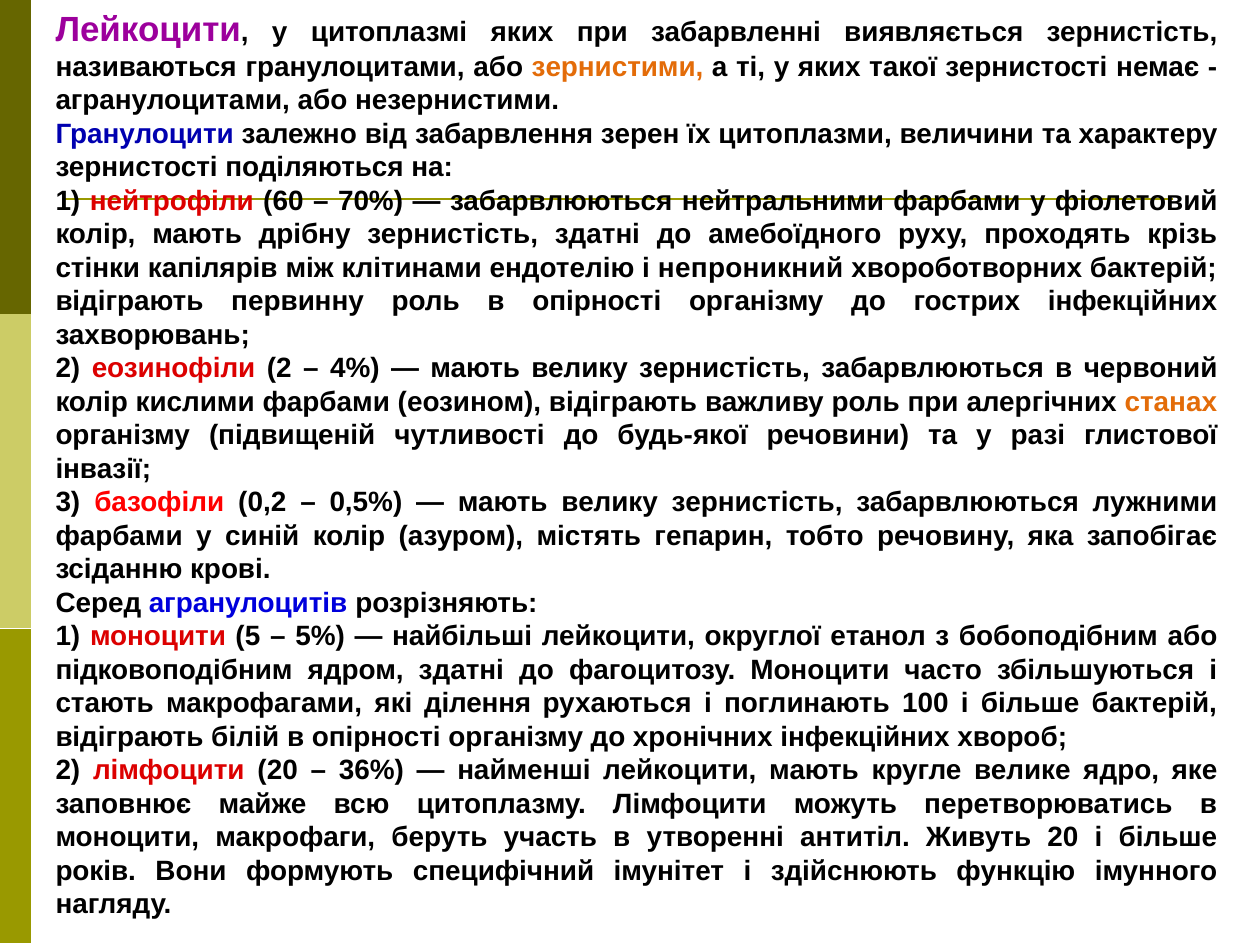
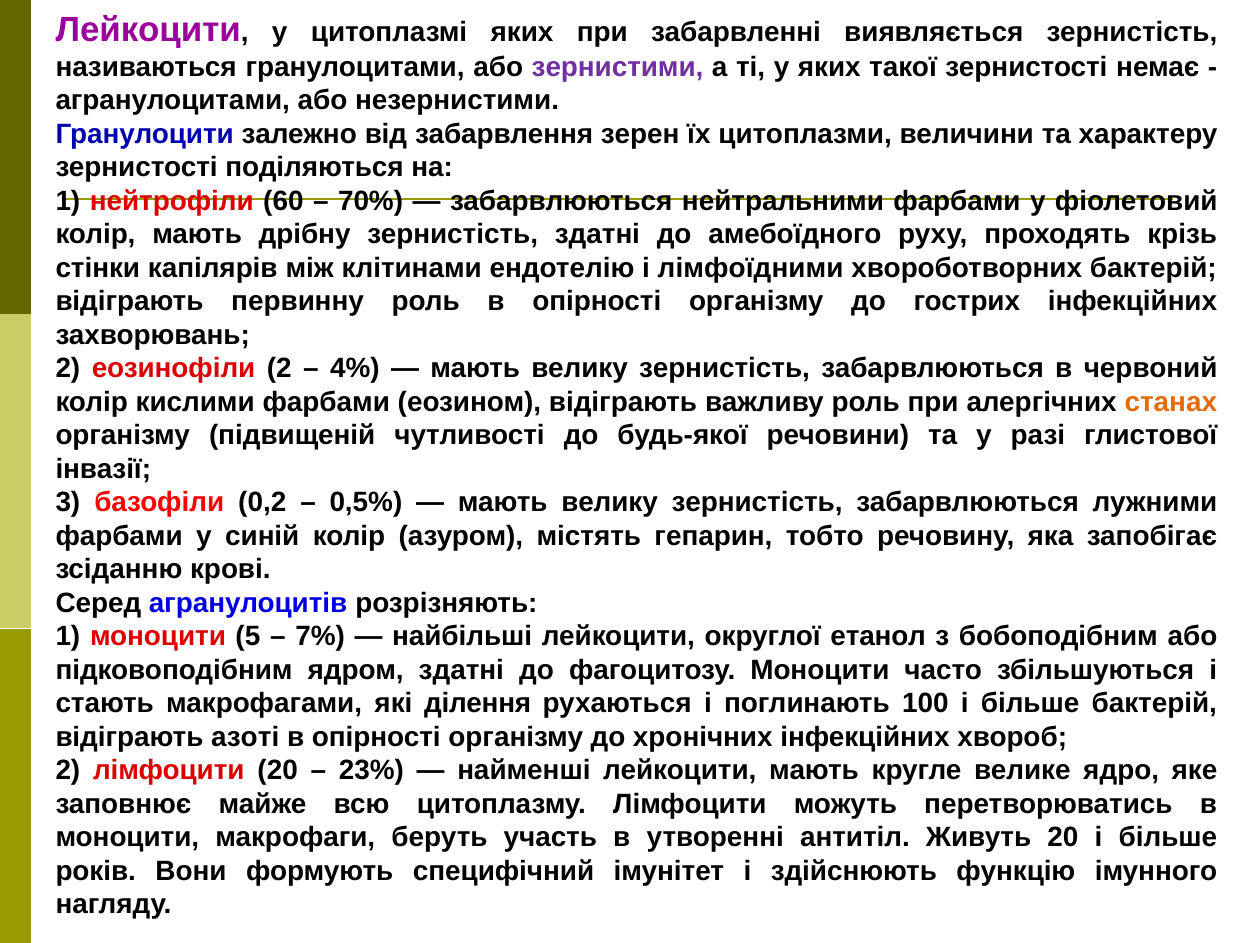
зернистими colour: orange -> purple (618, 67)
непроникний: непроникний -> лімфоїдними (751, 268)
5%: 5% -> 7% (320, 636)
білій: білій -> азоті (245, 737)
36%: 36% -> 23% (371, 770)
